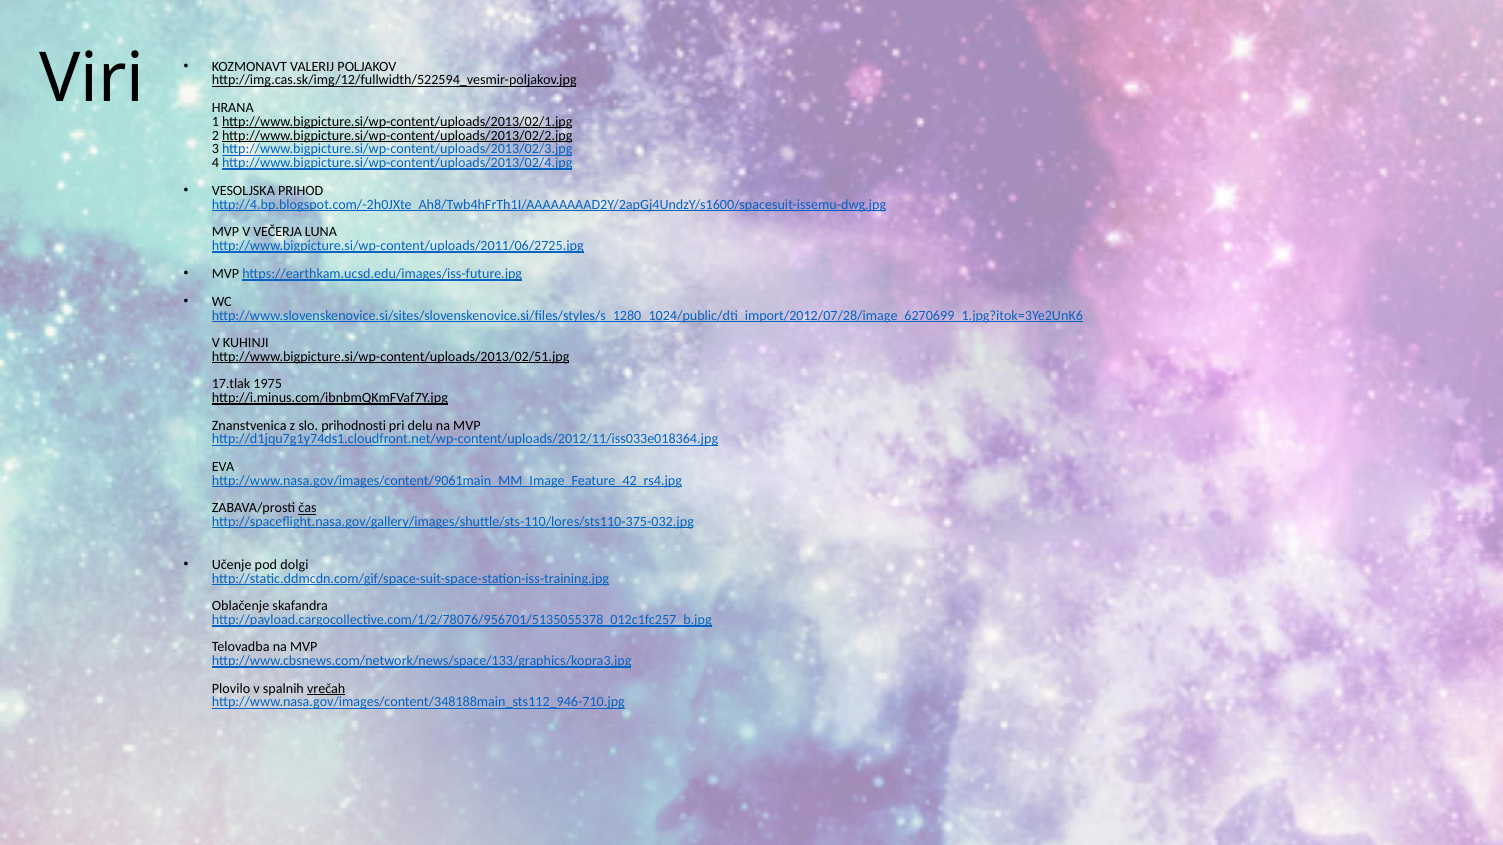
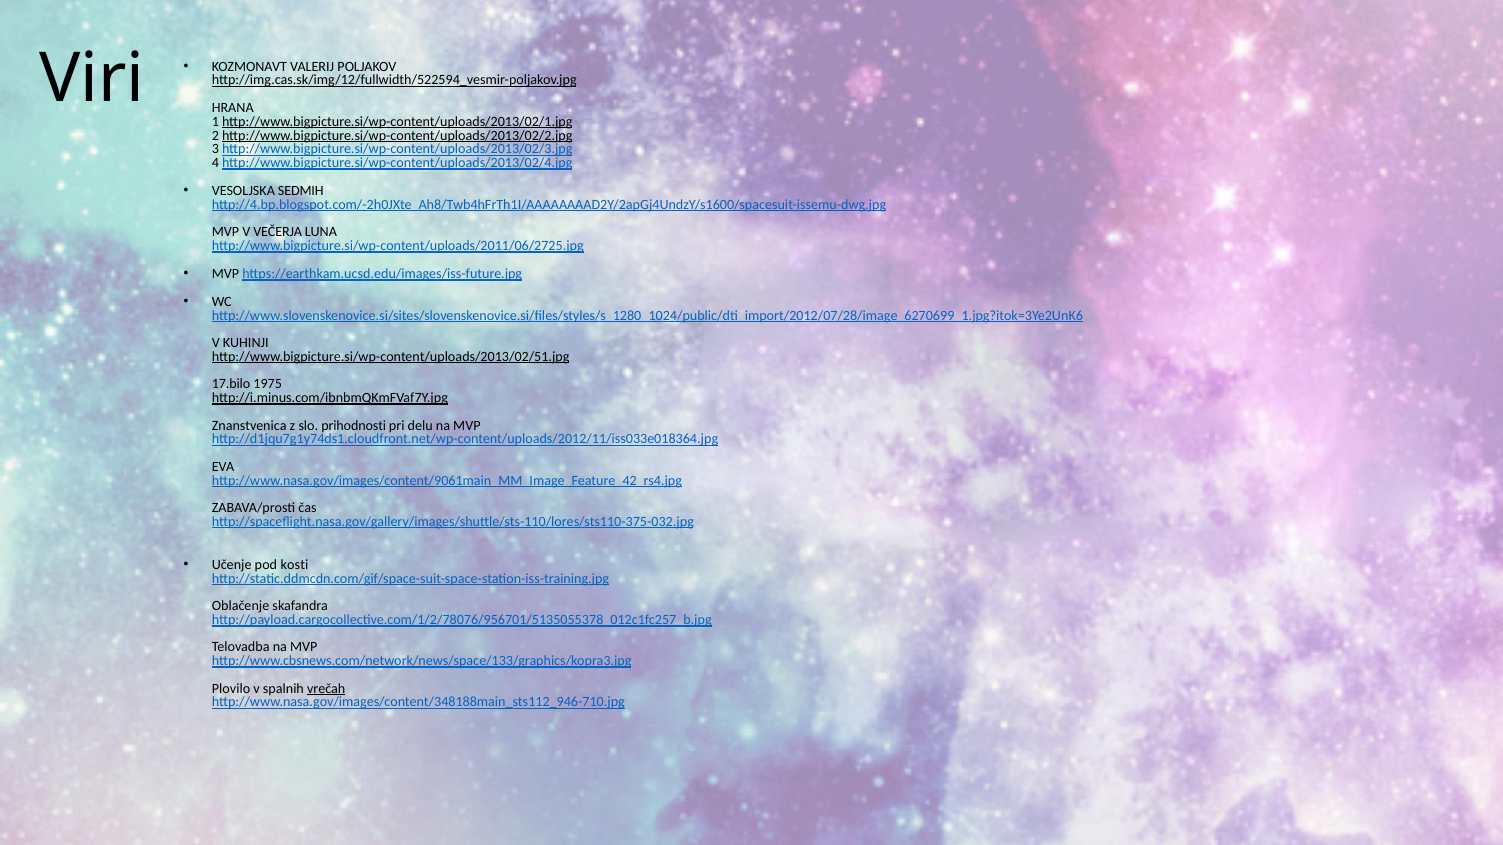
PRIHOD: PRIHOD -> SEDMIH (301, 191)
17.tlak: 17.tlak -> 17.bilo (231, 384)
čas underline: present -> none (307, 508)
dolgi: dolgi -> kosti (294, 565)
